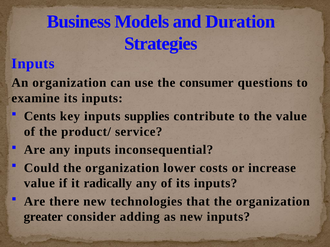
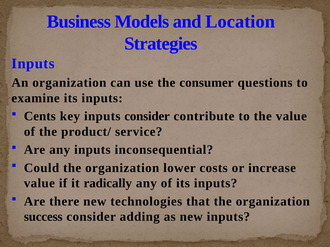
Duration: Duration -> Location (240, 22)
inputs supplies: supplies -> consider (147, 116)
greater: greater -> success (43, 217)
